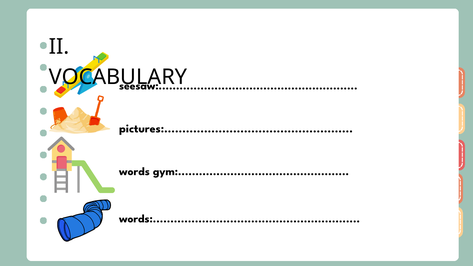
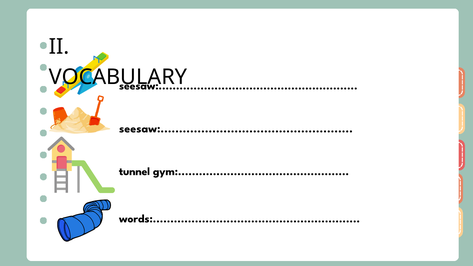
pictures: pictures -> seesaw (236, 129)
words: words -> tunnel (135, 171)
